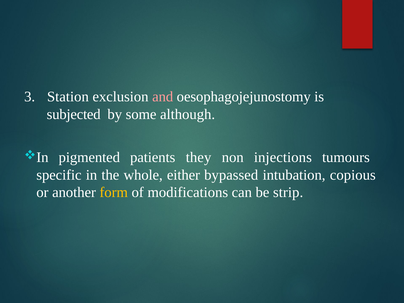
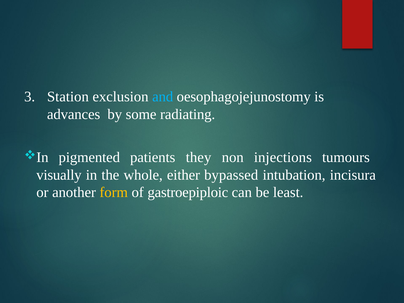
and colour: pink -> light blue (163, 97)
subjected: subjected -> advances (74, 114)
although: although -> radiating (188, 114)
specific: specific -> visually (59, 175)
copious: copious -> incisura (353, 175)
modifications: modifications -> gastroepiploic (188, 192)
strip: strip -> least (288, 192)
